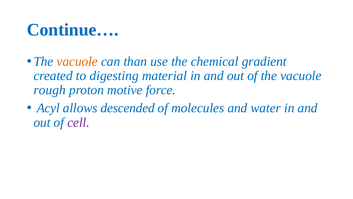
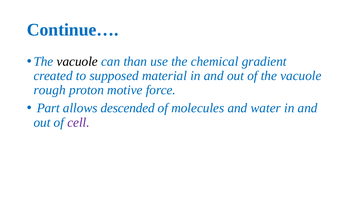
vacuole colour: orange -> black (77, 61)
digesting: digesting -> supposed (114, 76)
Acyl: Acyl -> Part (48, 108)
